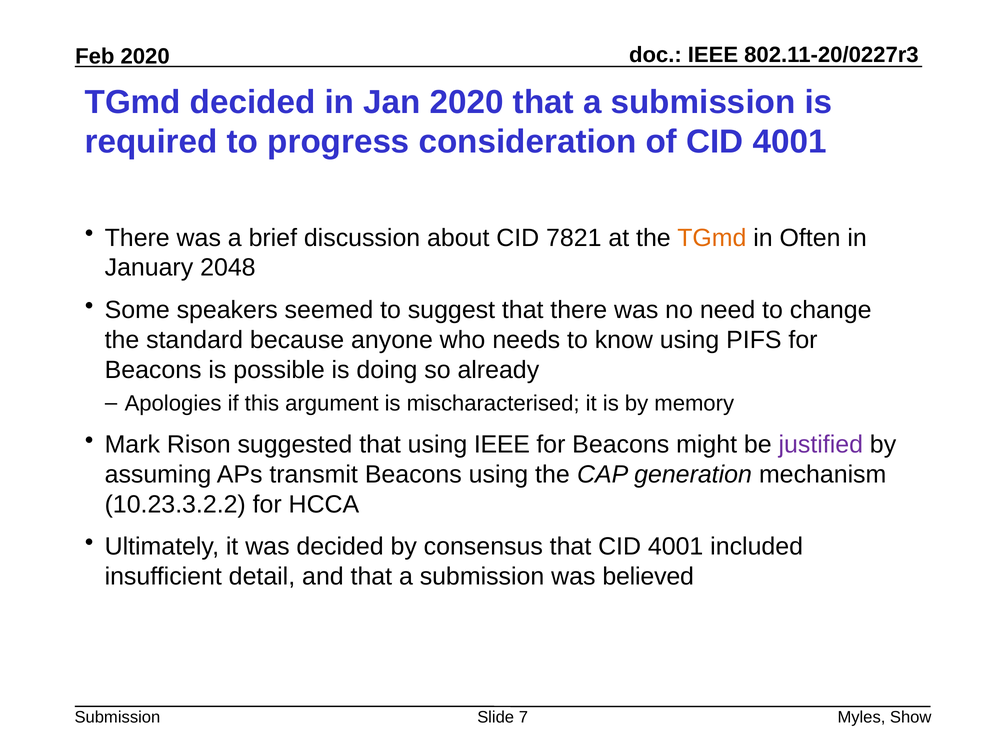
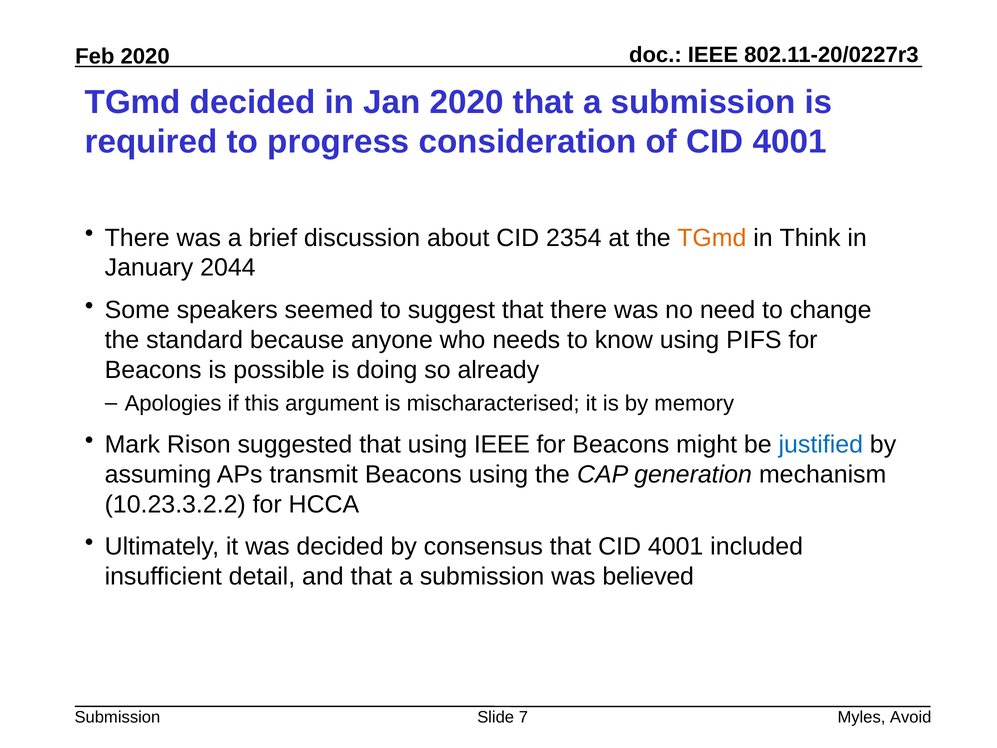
7821: 7821 -> 2354 (574, 238)
Often: Often -> Think (810, 238)
2048: 2048 -> 2044 (228, 268)
justified colour: purple -> blue (821, 444)
Show: Show -> Avoid (911, 717)
